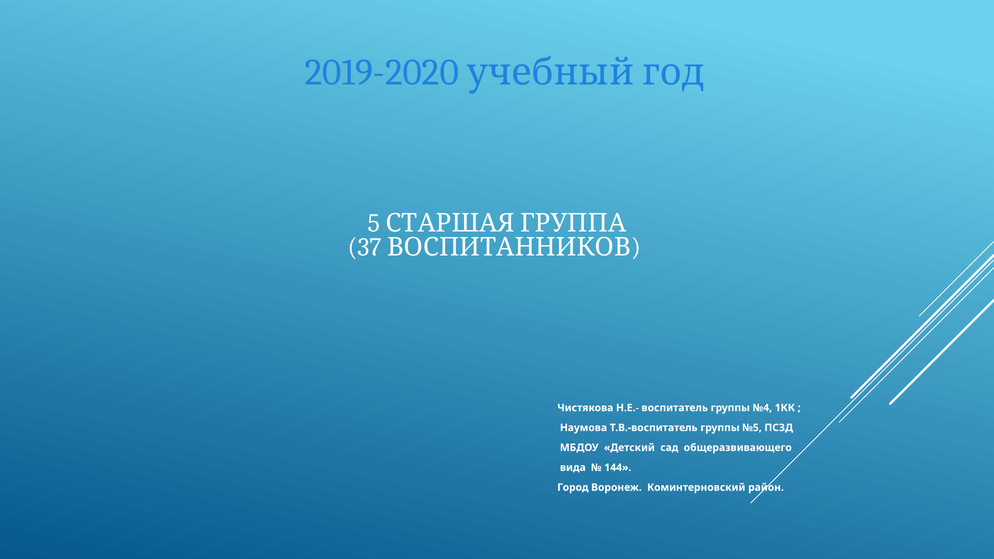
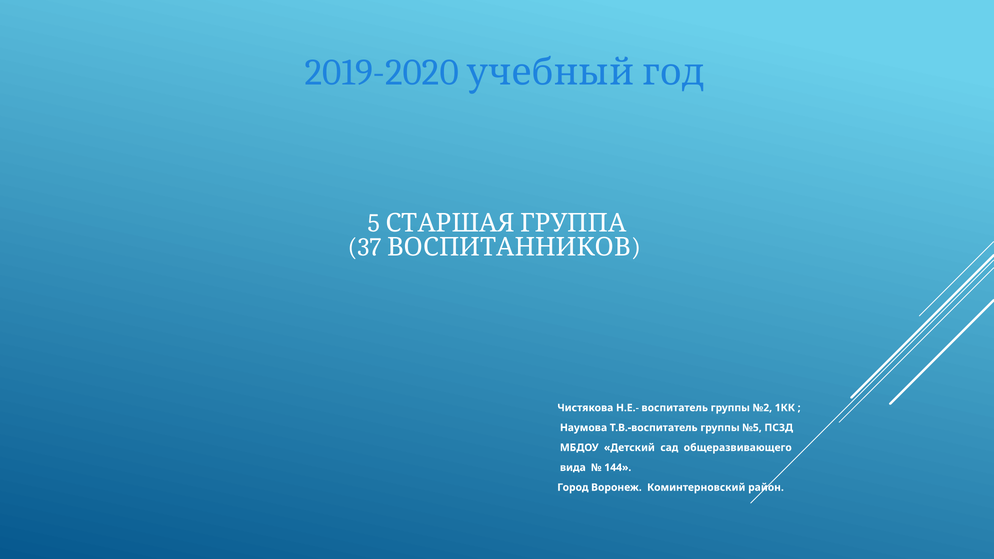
№4: №4 -> №2 (762, 408)
